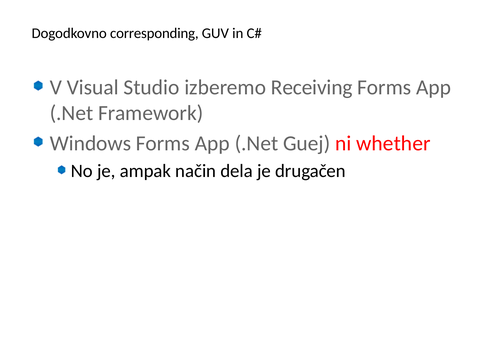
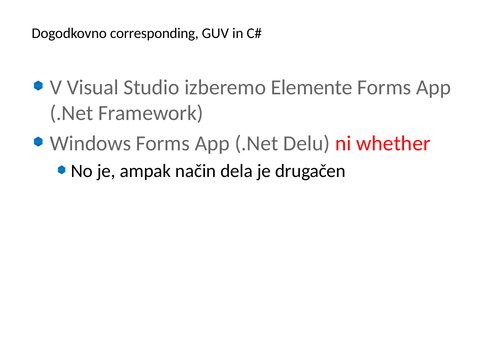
Receiving: Receiving -> Elemente (312, 87)
Guej: Guej -> Delu (307, 143)
